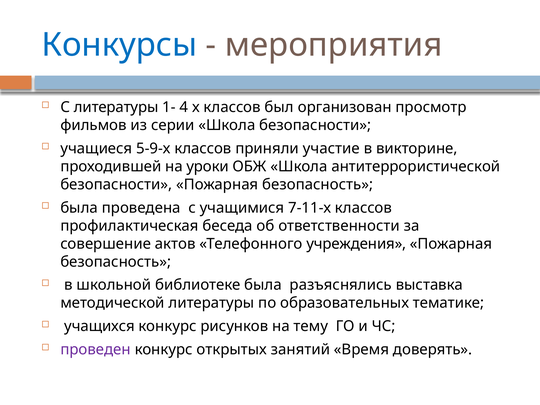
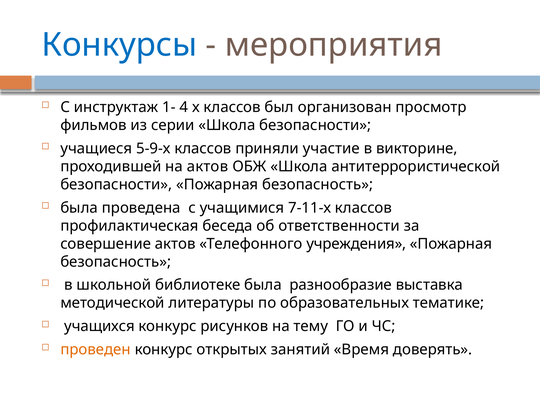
С литературы: литературы -> инструктаж (116, 107)
на уроки: уроки -> актов (208, 166)
разъяснялись: разъяснялись -> разнообразие (341, 285)
проведен colour: purple -> orange (96, 350)
